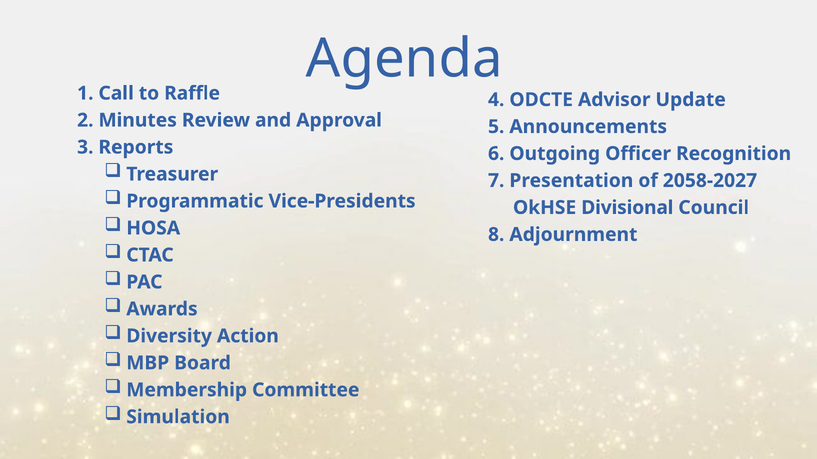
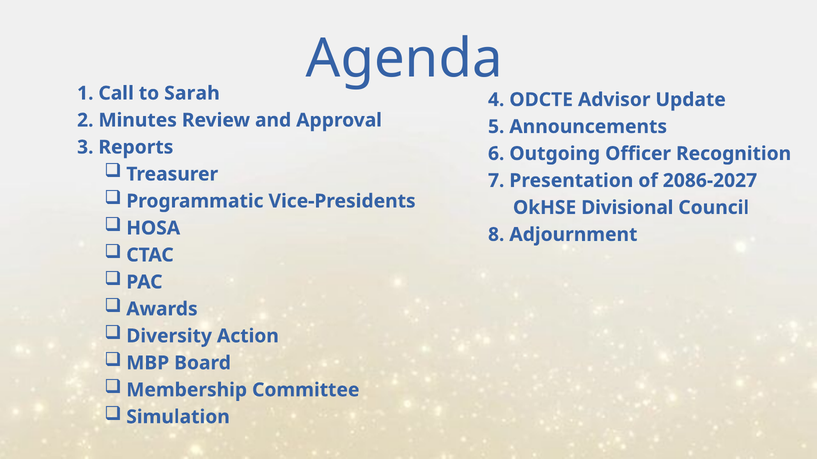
Raffle: Raffle -> Sarah (192, 93)
2058-2027: 2058-2027 -> 2086-2027 (710, 181)
